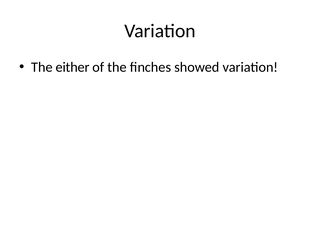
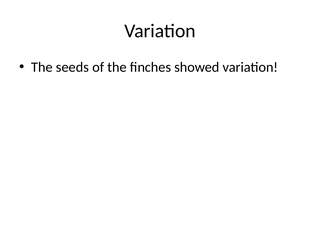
either: either -> seeds (72, 67)
